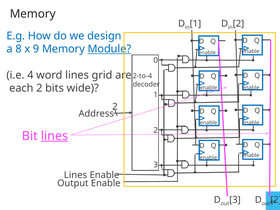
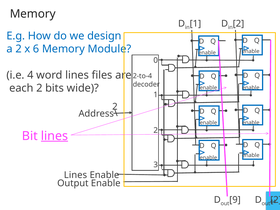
a 8: 8 -> 2 (19, 49)
9: 9 -> 6 (36, 49)
Module underline: present -> none (109, 49)
grid: grid -> files (102, 75)
3: 3 -> 9 (235, 200)
